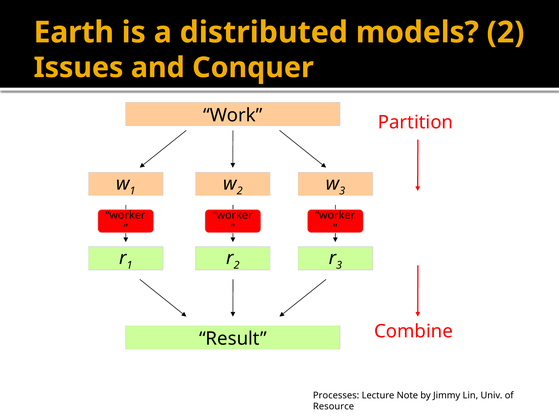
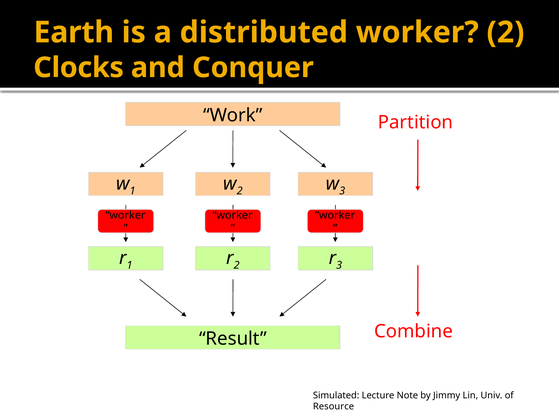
distributed models: models -> worker (417, 32)
Issues: Issues -> Clocks (79, 68)
Processes: Processes -> Simulated (336, 396)
